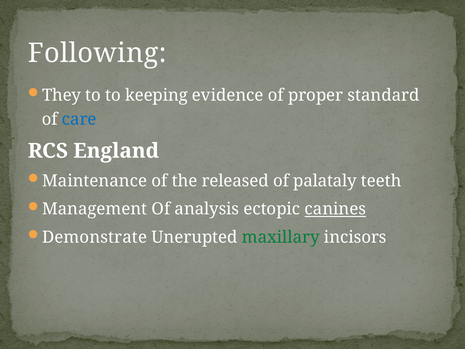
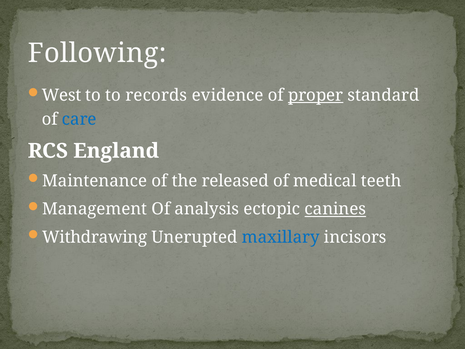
They: They -> West (62, 95)
keeping: keeping -> records (156, 95)
proper underline: none -> present (316, 95)
palataly: palataly -> medical (325, 181)
Demonstrate: Demonstrate -> Withdrawing (95, 237)
maxillary colour: green -> blue (281, 237)
